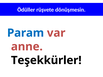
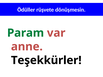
Param colour: blue -> green (26, 33)
